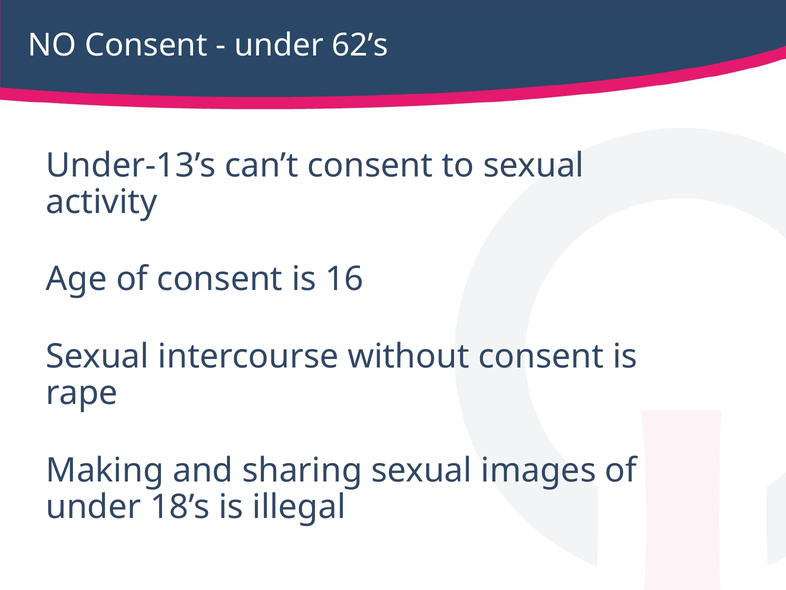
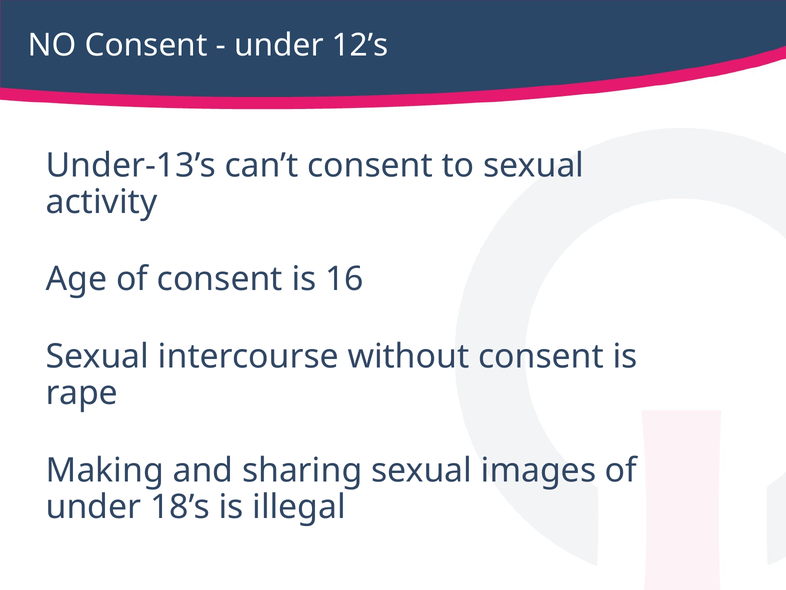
62’s: 62’s -> 12’s (360, 45)
